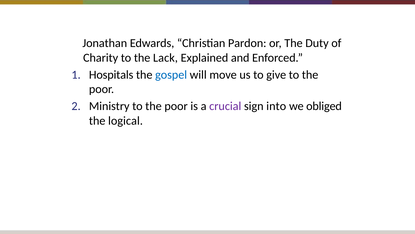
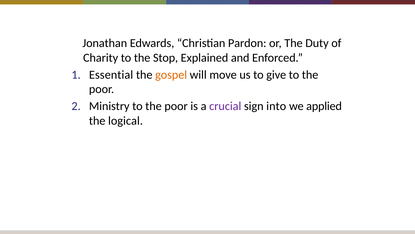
Lack: Lack -> Stop (166, 58)
Hospitals: Hospitals -> Essential (111, 75)
gospel colour: blue -> orange (171, 75)
obliged: obliged -> applied (324, 106)
